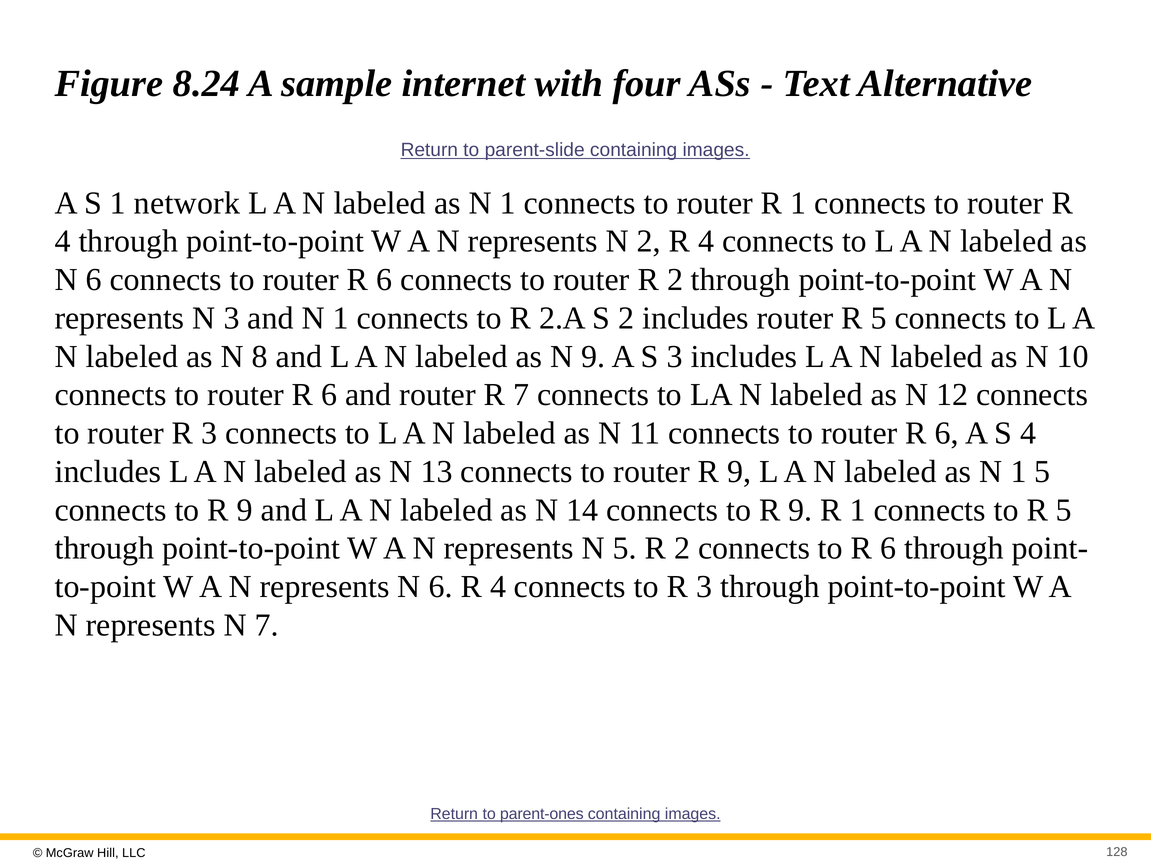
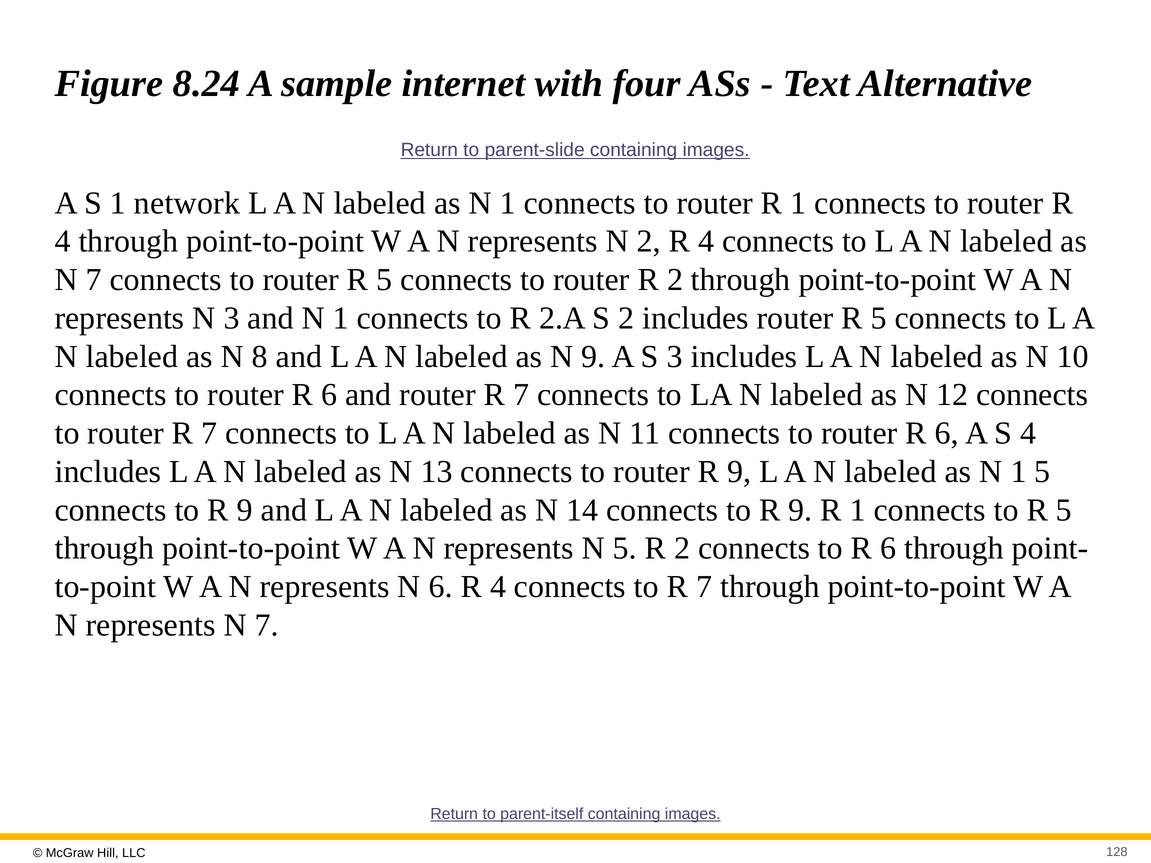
6: 6 -> 7 (94, 280)
6: 6 -> 5 (384, 280)
to router R 3: 3 -> 7 (209, 433)
to R 3: 3 -> 7 (704, 587)
parent-ones: parent-ones -> parent-itself (542, 814)
